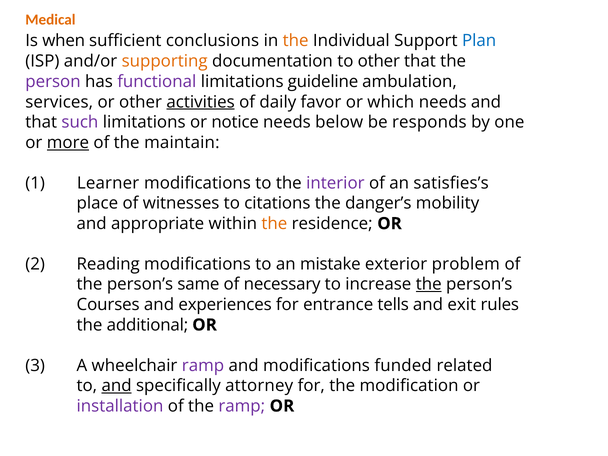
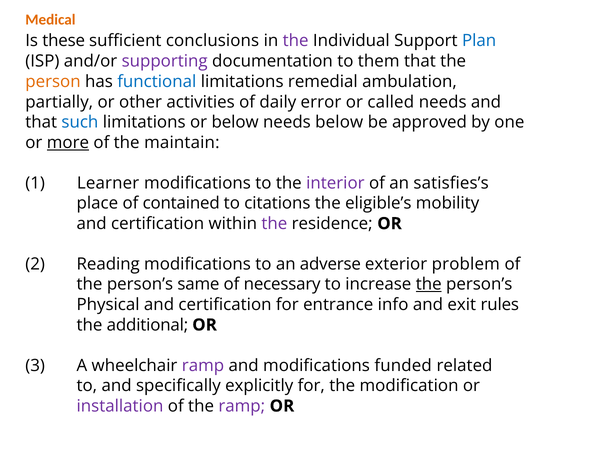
when: when -> these (64, 41)
the colour: orange -> purple (296, 41)
supporting colour: orange -> purple (165, 61)
to other: other -> them (379, 61)
person colour: purple -> orange (53, 82)
functional colour: purple -> blue (157, 82)
guideline: guideline -> remedial (323, 82)
services: services -> partially (59, 102)
activities underline: present -> none (201, 102)
favor: favor -> error (321, 102)
which: which -> called (391, 102)
such colour: purple -> blue (80, 122)
or notice: notice -> below (235, 122)
responds: responds -> approved (429, 122)
witnesses: witnesses -> contained (181, 203)
danger’s: danger’s -> eligible’s (378, 203)
appropriate: appropriate -> certification (158, 224)
the colour: orange -> purple (274, 224)
mistake: mistake -> adverse (330, 264)
Courses: Courses -> Physical (108, 305)
experiences: experiences -> certification (225, 305)
tells: tells -> info (393, 305)
and underline: present -> none (117, 386)
attorney: attorney -> explicitly (259, 386)
